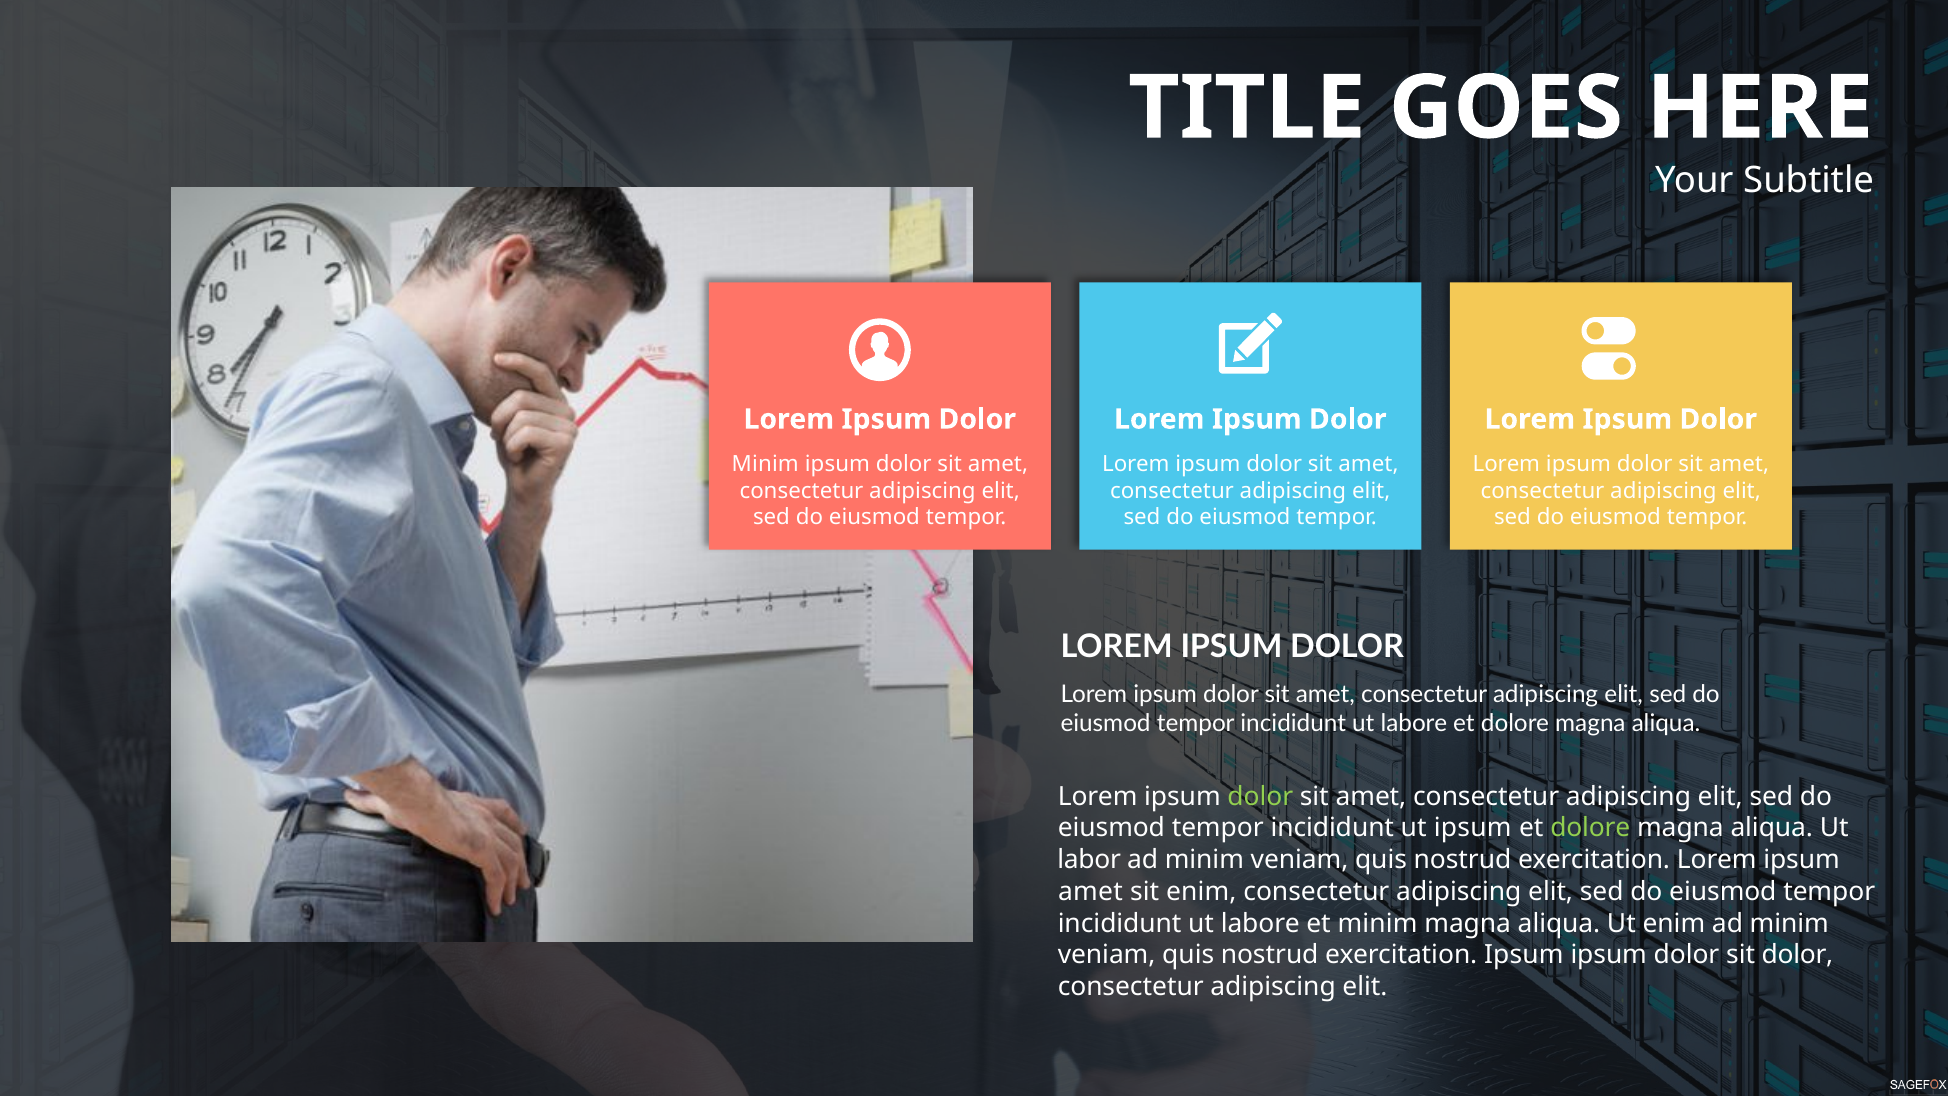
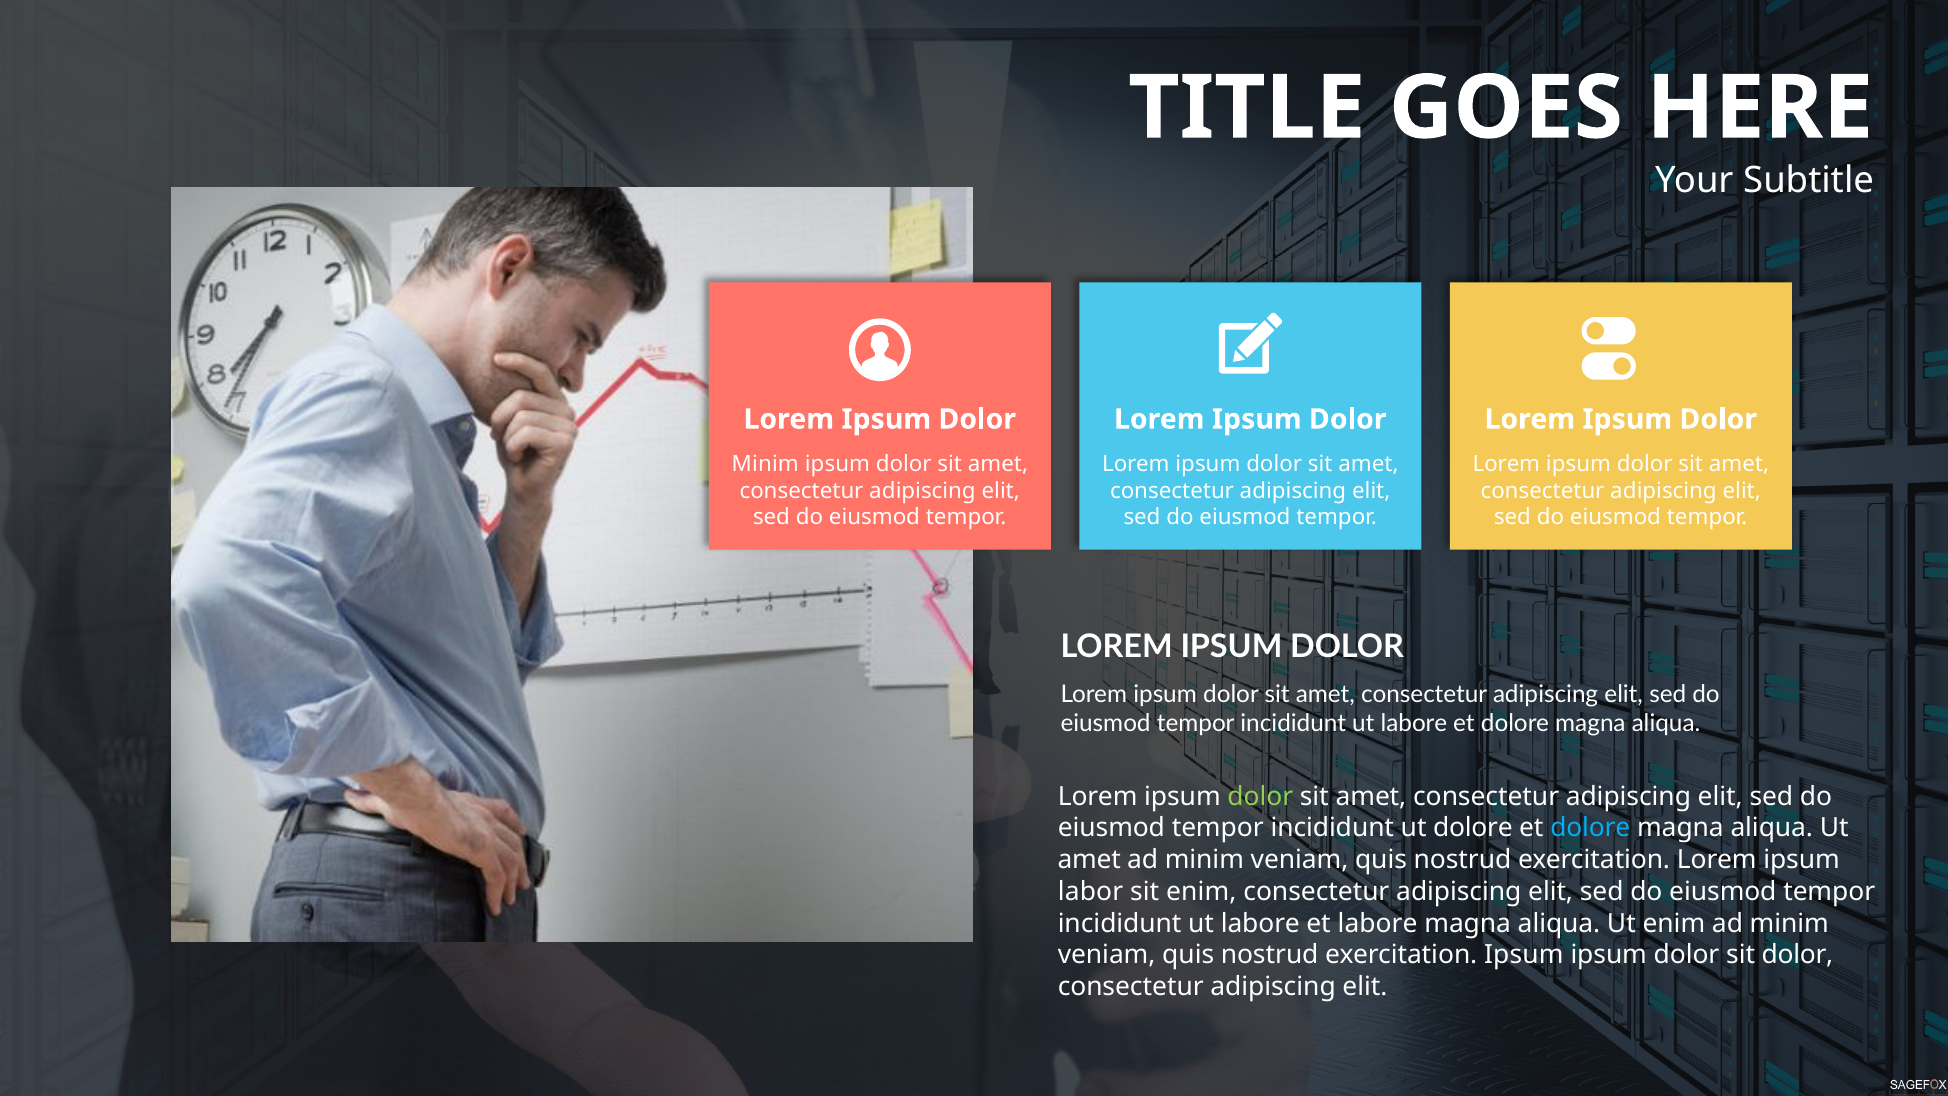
ut ipsum: ipsum -> dolore (1473, 828)
dolore colour: light green -> light blue (1590, 828)
labor: labor -> amet (1089, 860)
amet: amet -> labor (1091, 891)
et minim: minim -> labore (1378, 923)
